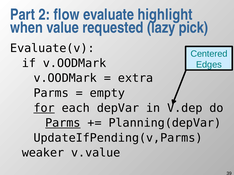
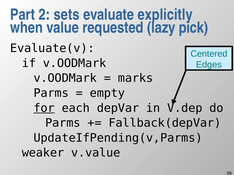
flow: flow -> sets (67, 15)
highlight: highlight -> explicitly (165, 15)
extra: extra -> marks (136, 78)
Parms underline: present -> none (63, 123)
Planning(depVar: Planning(depVar -> Fallback(depVar (165, 123)
